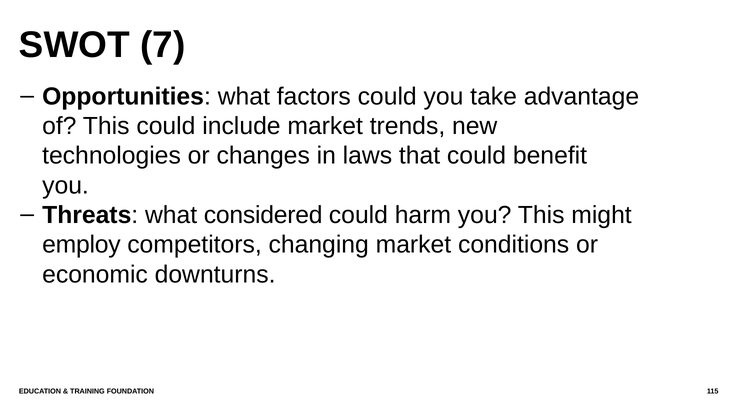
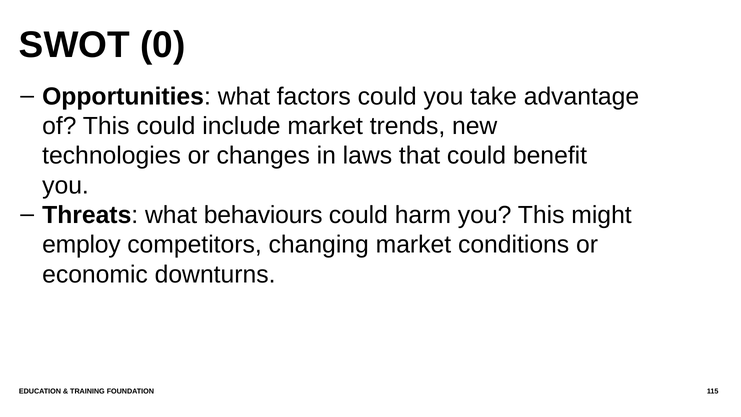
7: 7 -> 0 (163, 45)
considered: considered -> behaviours (263, 215)
